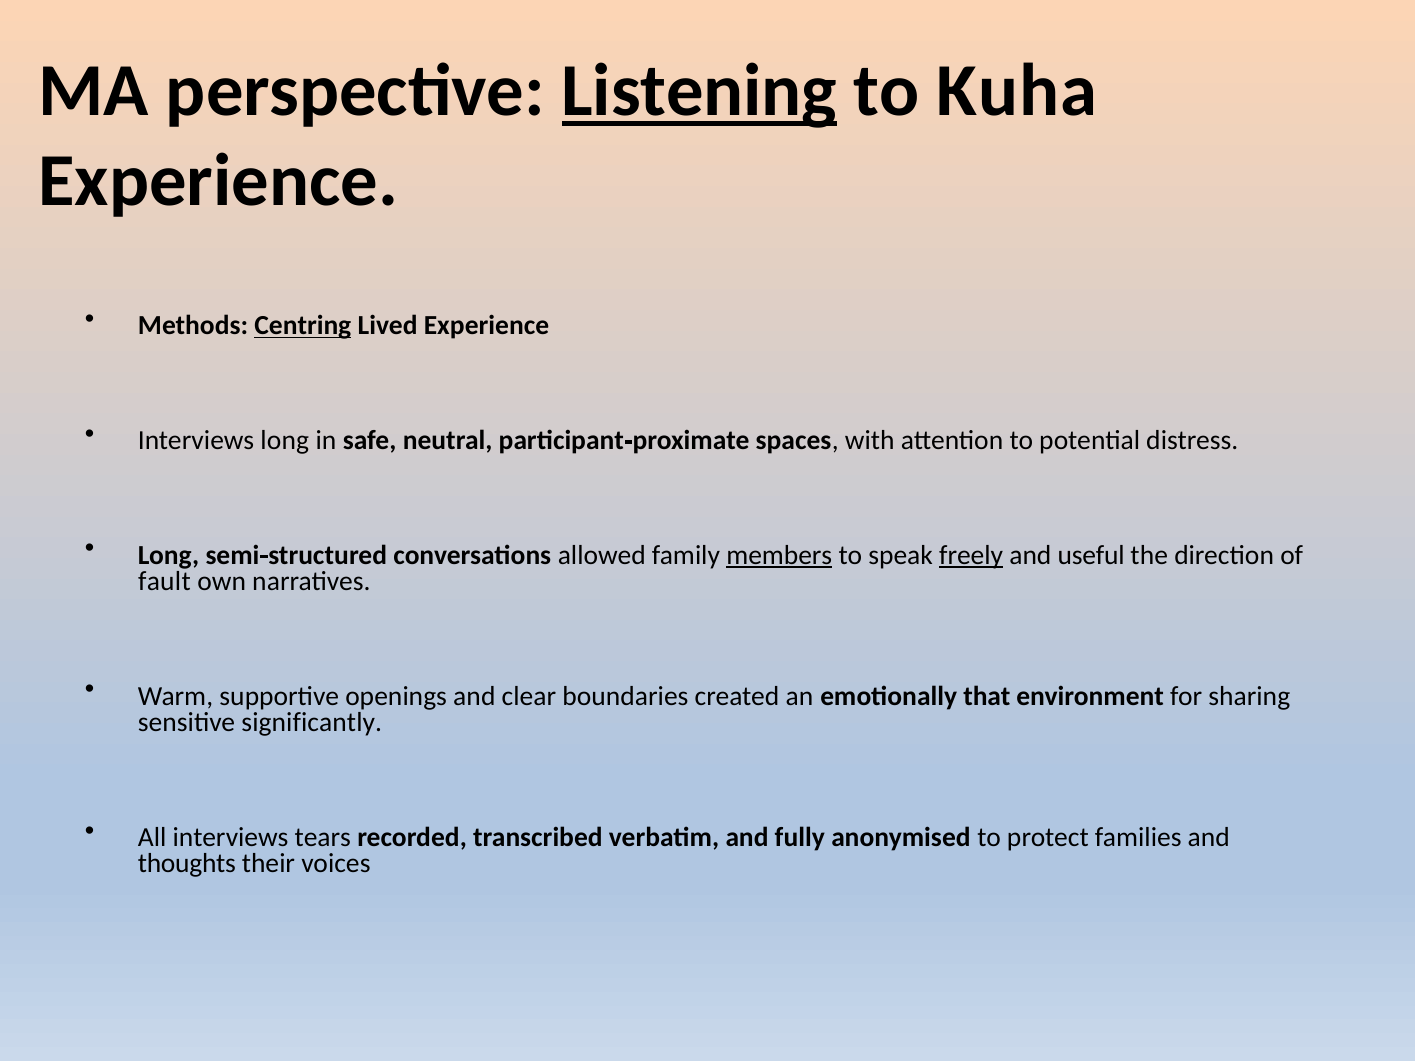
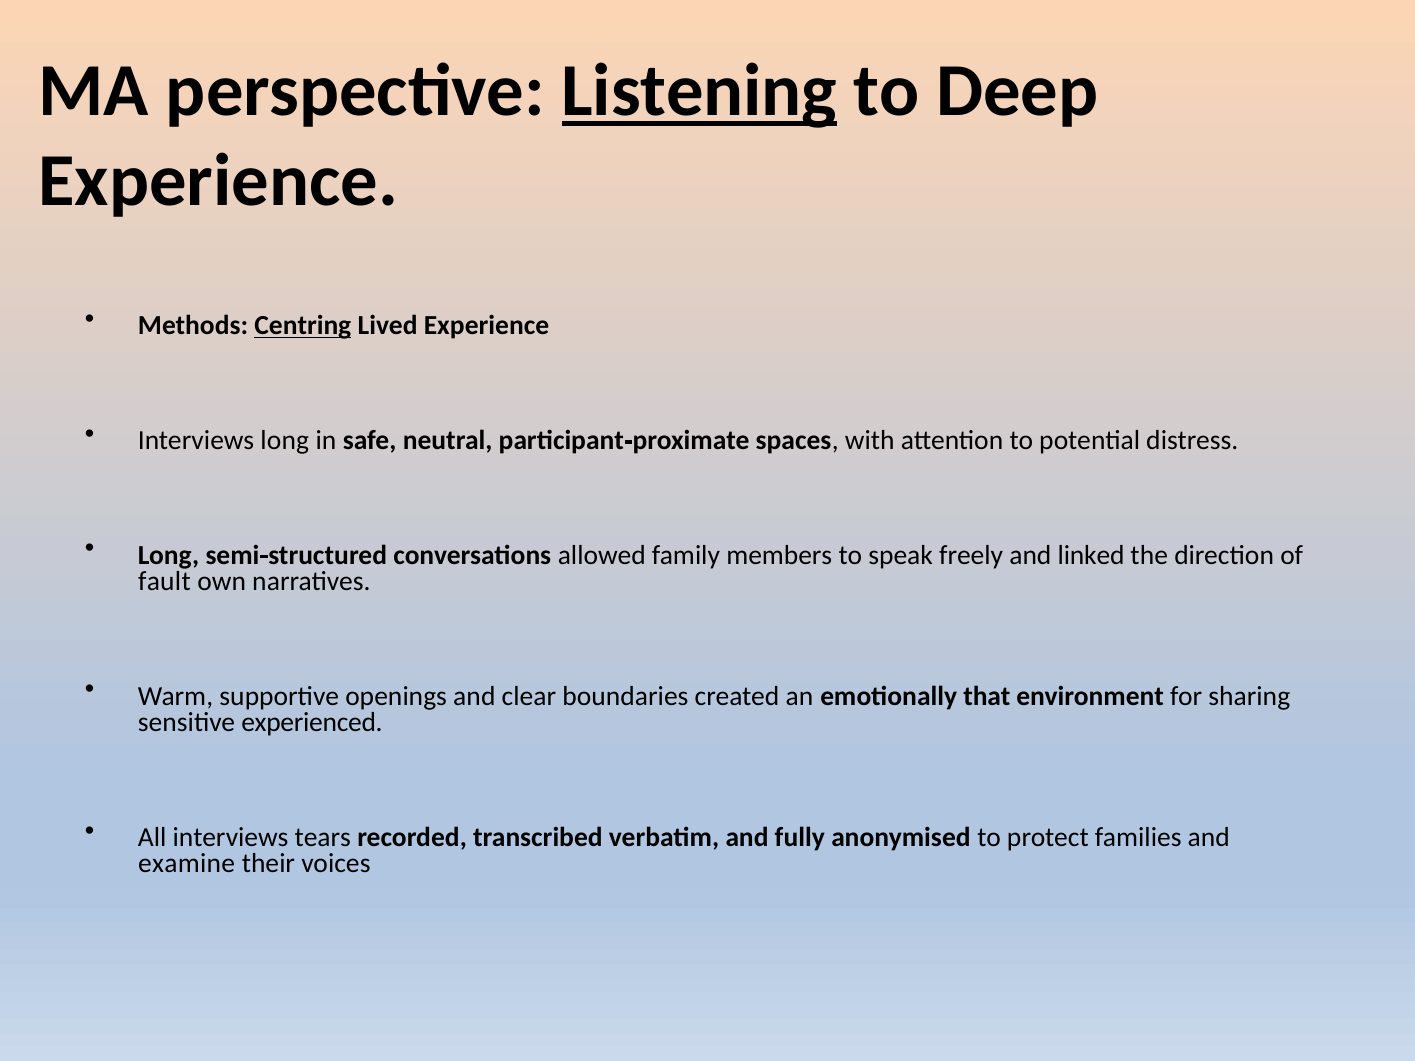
Kuha: Kuha -> Deep (1017, 91)
members underline: present -> none (779, 555)
freely underline: present -> none (971, 555)
useful: useful -> linked (1091, 555)
significantly: significantly -> experienced (312, 723)
thoughts: thoughts -> examine (187, 864)
